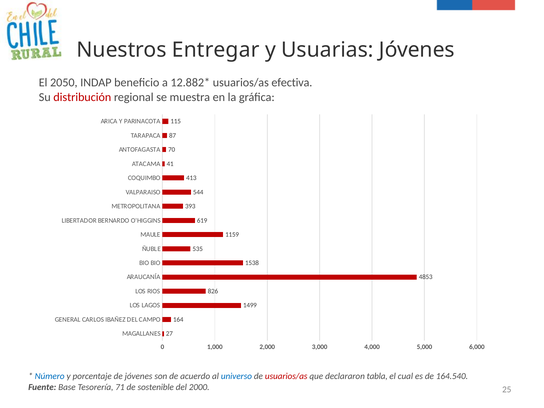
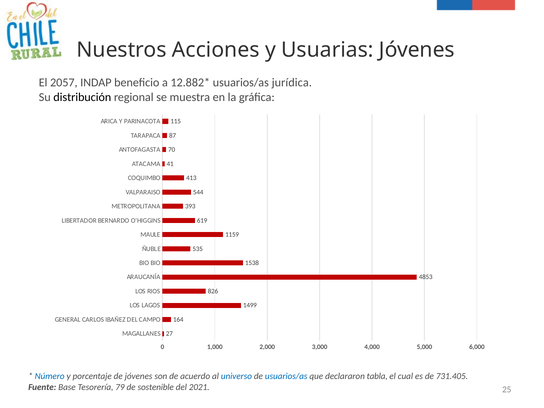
Entregar: Entregar -> Acciones (216, 50)
2050: 2050 -> 2057 (64, 83)
efectiva: efectiva -> jurídica (292, 83)
distribución colour: red -> black (82, 97)
usuarios/as colour: red -> blue (286, 376)
164.540: 164.540 -> 731.405 (452, 376)
71: 71 -> 79 (120, 387)
2000: 2000 -> 2021 (199, 387)
